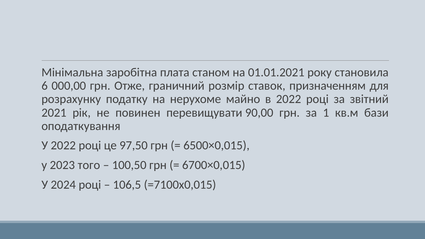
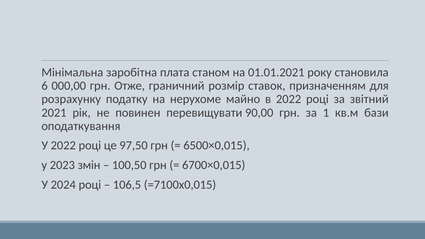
того: того -> змін (89, 165)
